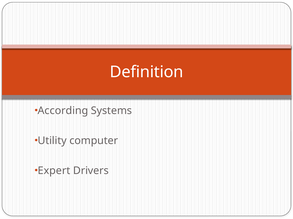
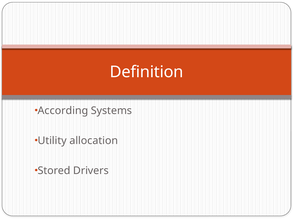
computer: computer -> allocation (94, 141)
Expert: Expert -> Stored (54, 171)
